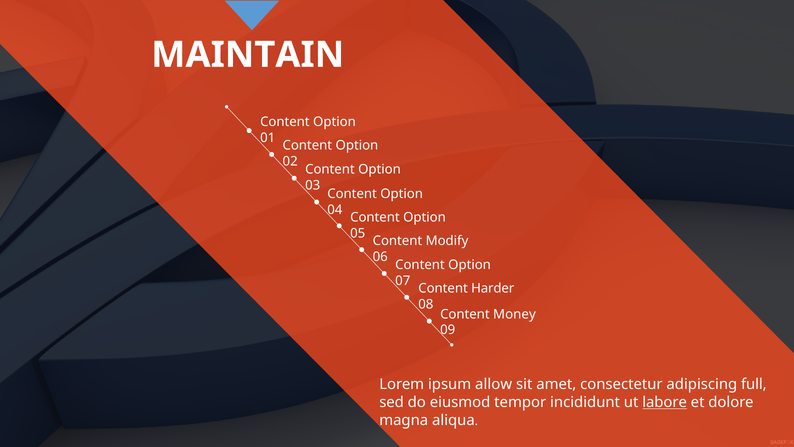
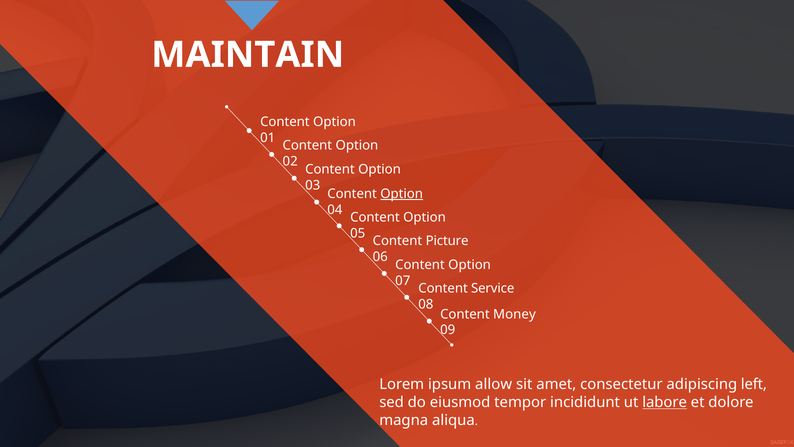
Option underline: none -> present (402, 194)
Modify: Modify -> Picture (447, 241)
Harder: Harder -> Service (493, 288)
full: full -> left (754, 384)
